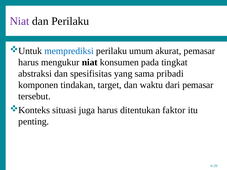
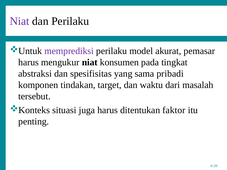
memprediksi colour: blue -> purple (69, 51)
umum: umum -> model (141, 51)
dari pemasar: pemasar -> masalah (198, 85)
